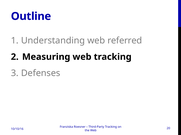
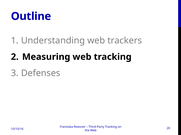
referred: referred -> trackers (125, 41)
